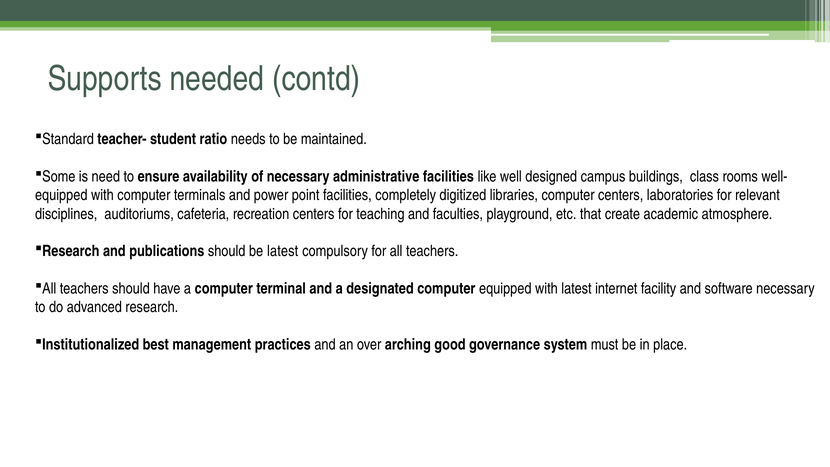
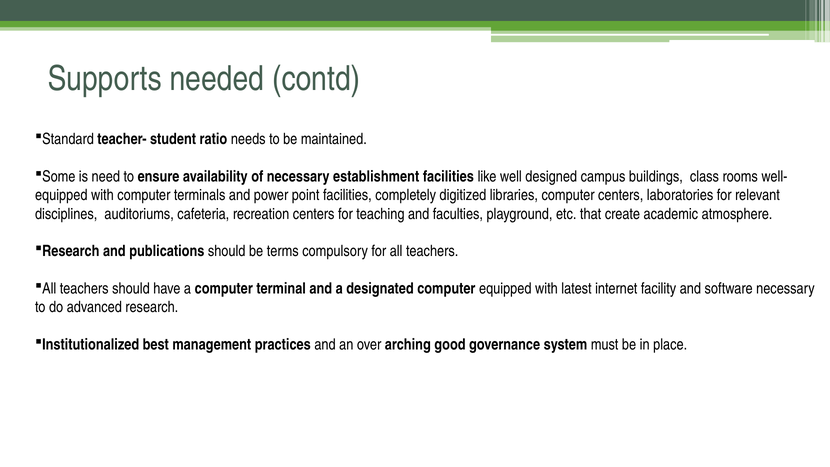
administrative: administrative -> establishment (376, 176)
be latest: latest -> terms (283, 251)
